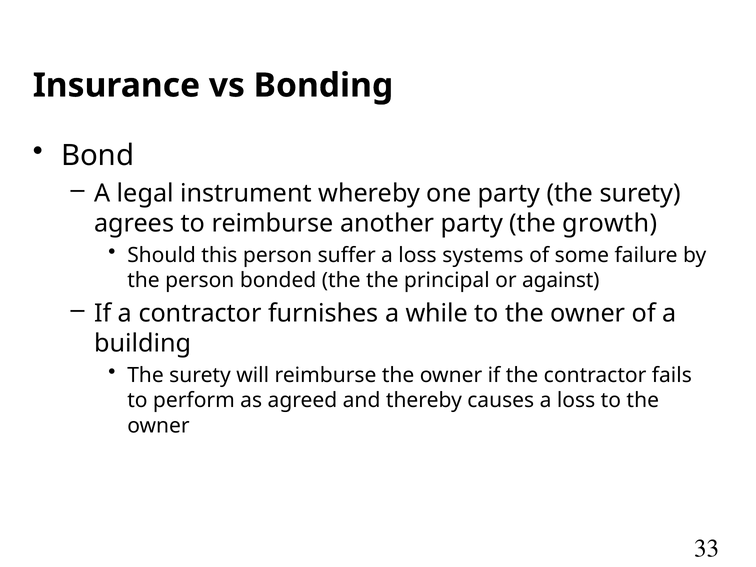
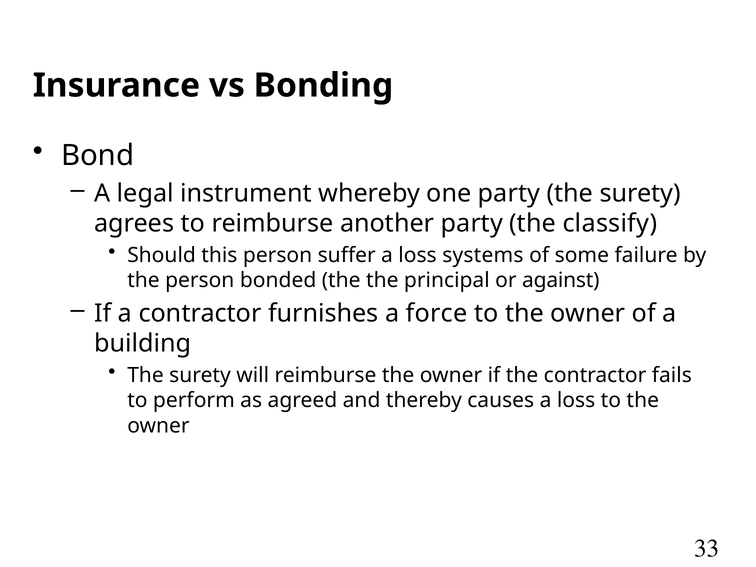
growth: growth -> classify (610, 224)
while: while -> force (437, 313)
